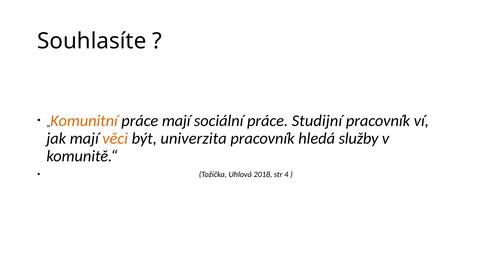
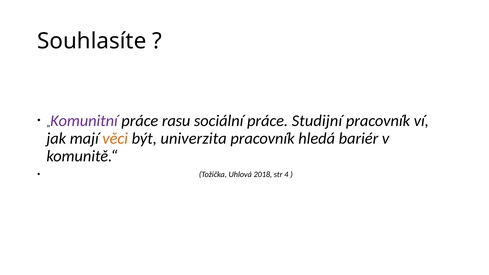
Komunitní colour: orange -> purple (84, 121)
práce mají: mají -> rasu (176, 121)
služby: služby -> bariér (358, 139)
